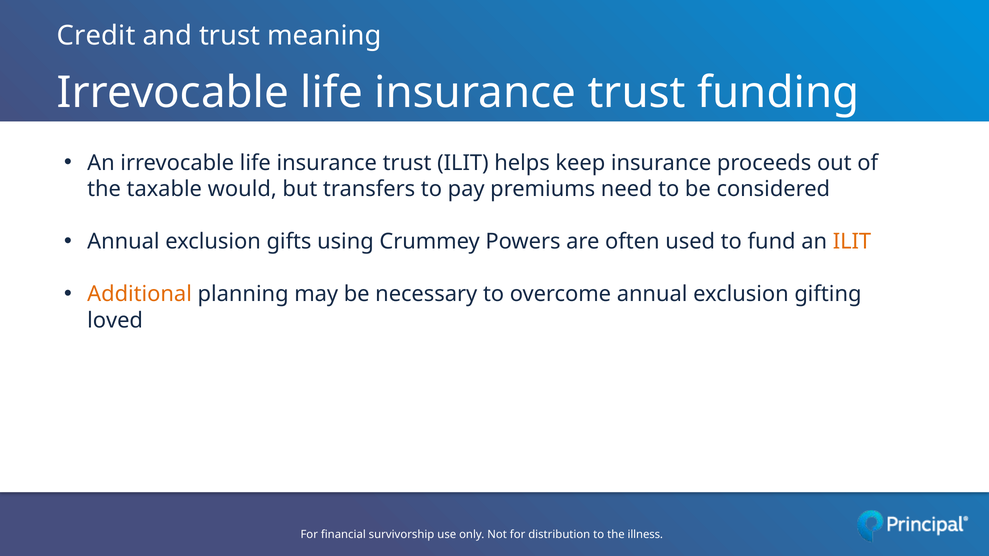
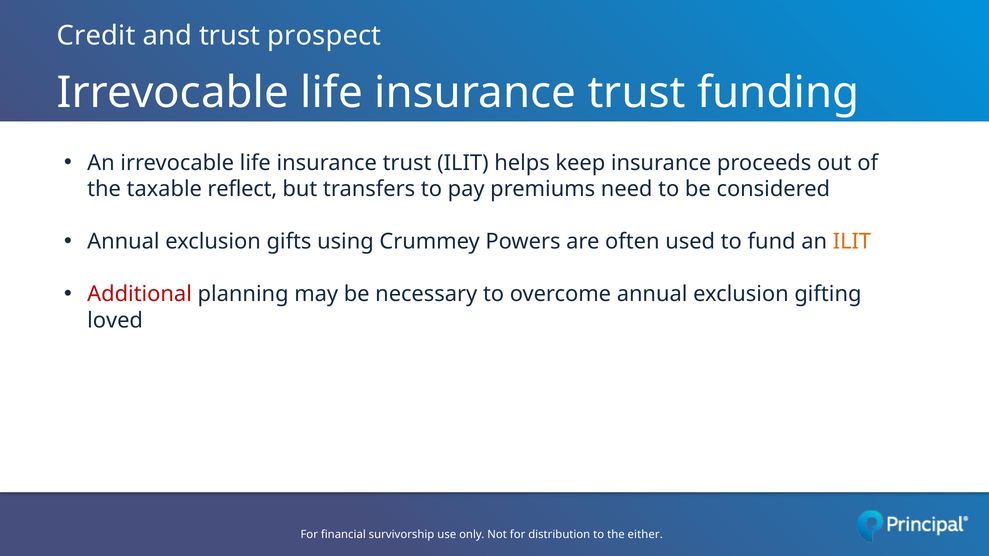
meaning: meaning -> prospect (324, 36)
would: would -> reflect (242, 189)
Additional colour: orange -> red (140, 294)
illness: illness -> either (645, 535)
